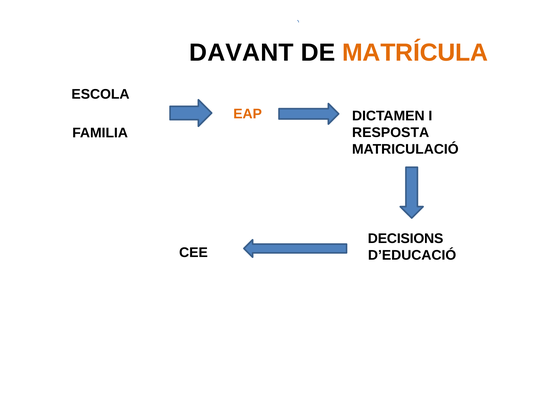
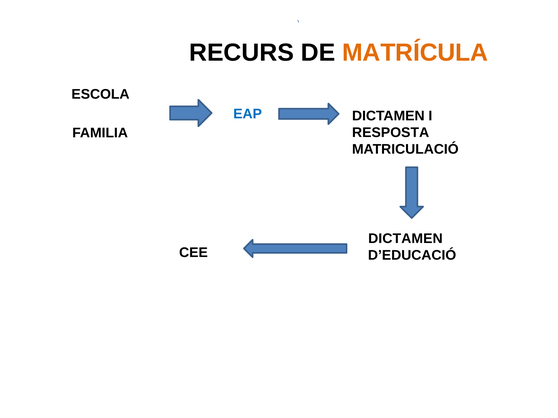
DAVANT: DAVANT -> RECURS (242, 53)
EAP colour: orange -> blue (248, 114)
DECISIONS: DECISIONS -> DICTAMEN (405, 239)
